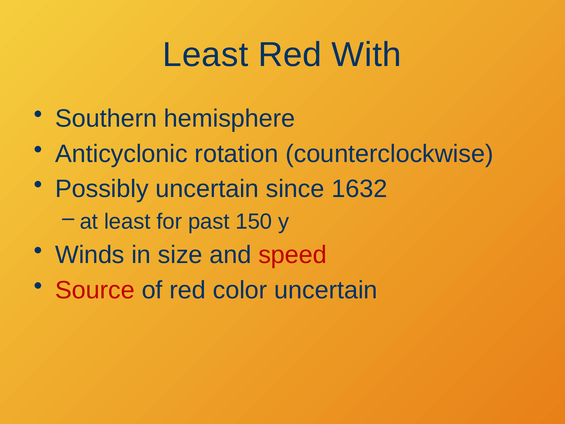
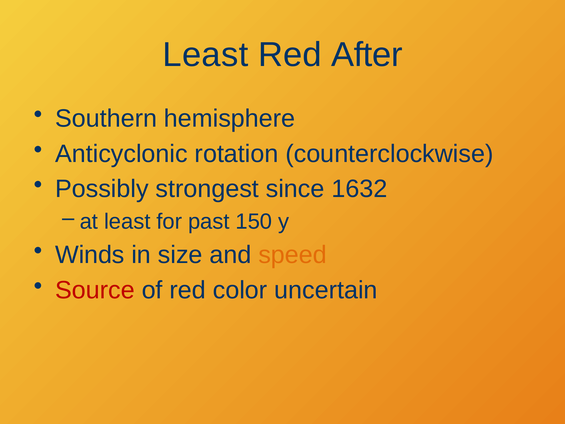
With: With -> After (367, 55)
Possibly uncertain: uncertain -> strongest (207, 189)
speed colour: red -> orange (293, 255)
